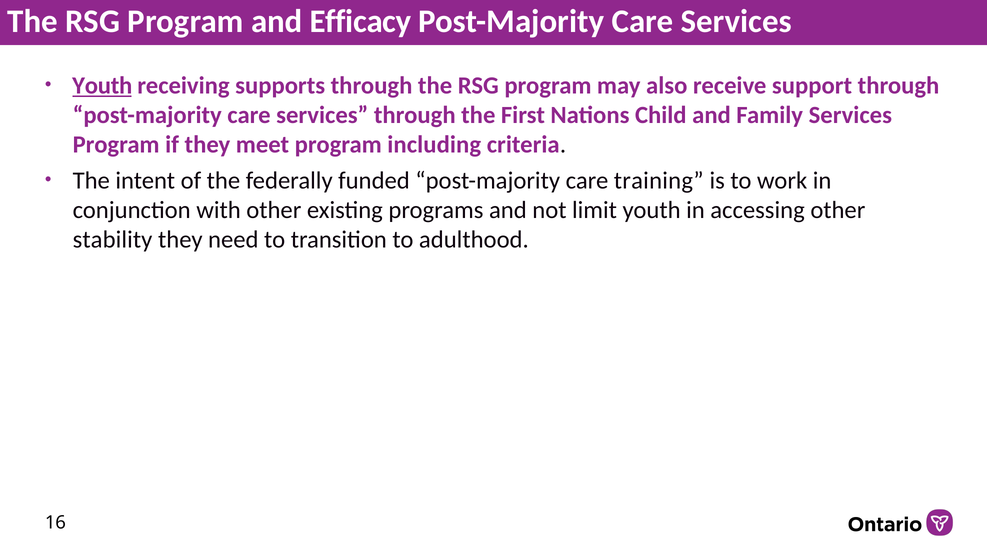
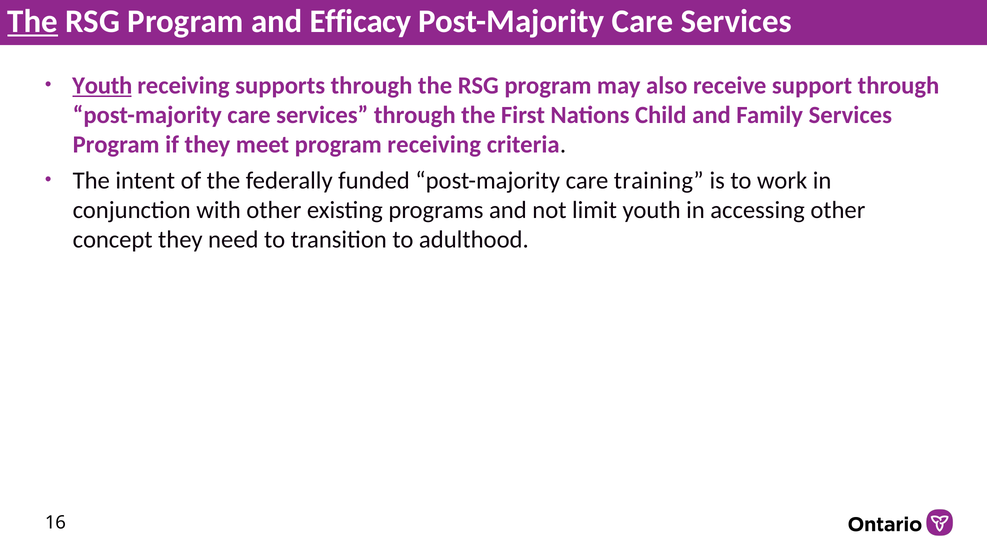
The underline: none -> present (33, 21)
program including: including -> receiving (434, 145)
stability: stability -> concept (113, 240)
